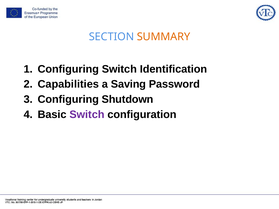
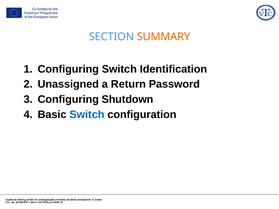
Capabilities: Capabilities -> Unassigned (68, 84)
Saving: Saving -> Return (128, 84)
Switch colour: purple -> blue (87, 115)
